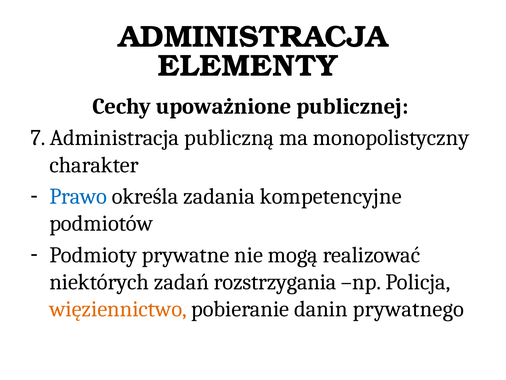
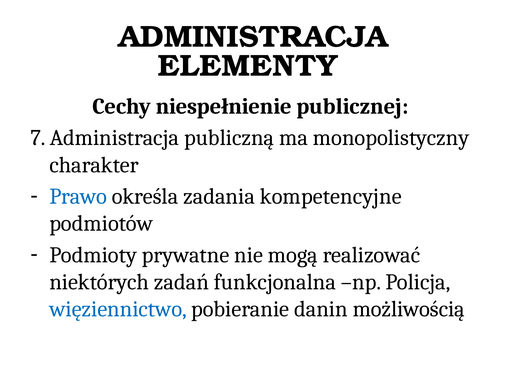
upoważnione: upoważnione -> niespełnienie (224, 106)
rozstrzygania: rozstrzygania -> funkcjonalna (275, 282)
więziennictwo colour: orange -> blue (118, 309)
prywatnego: prywatnego -> możliwością (409, 309)
